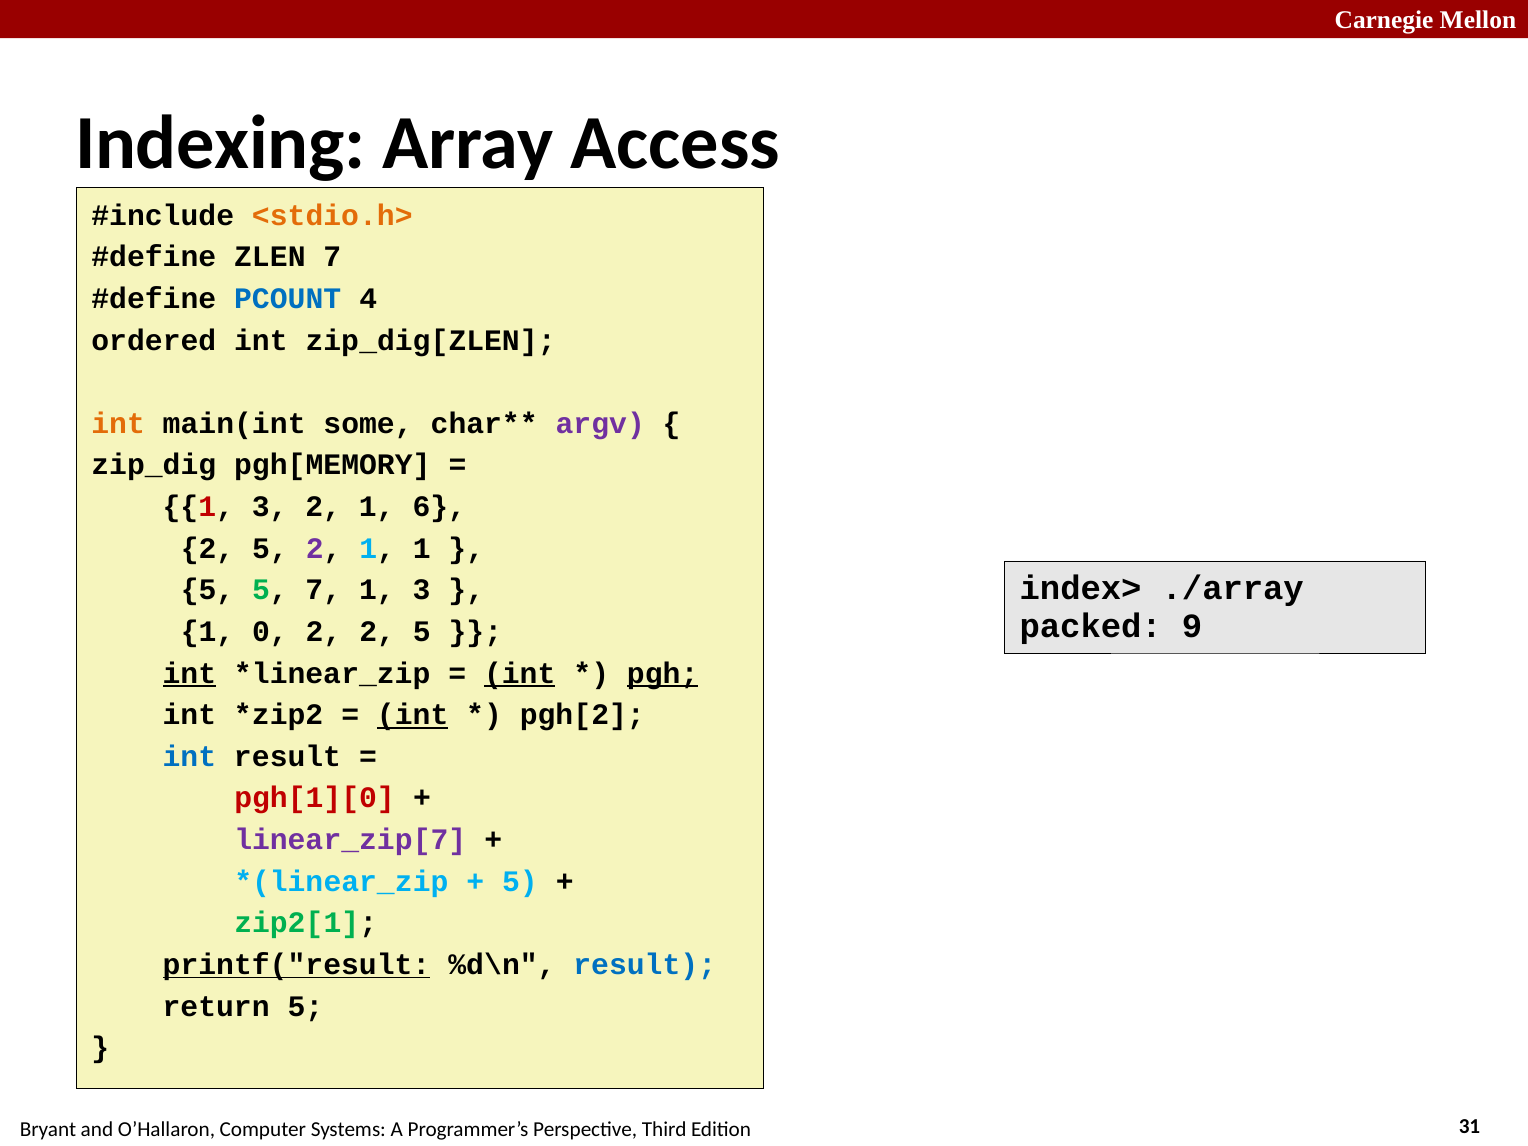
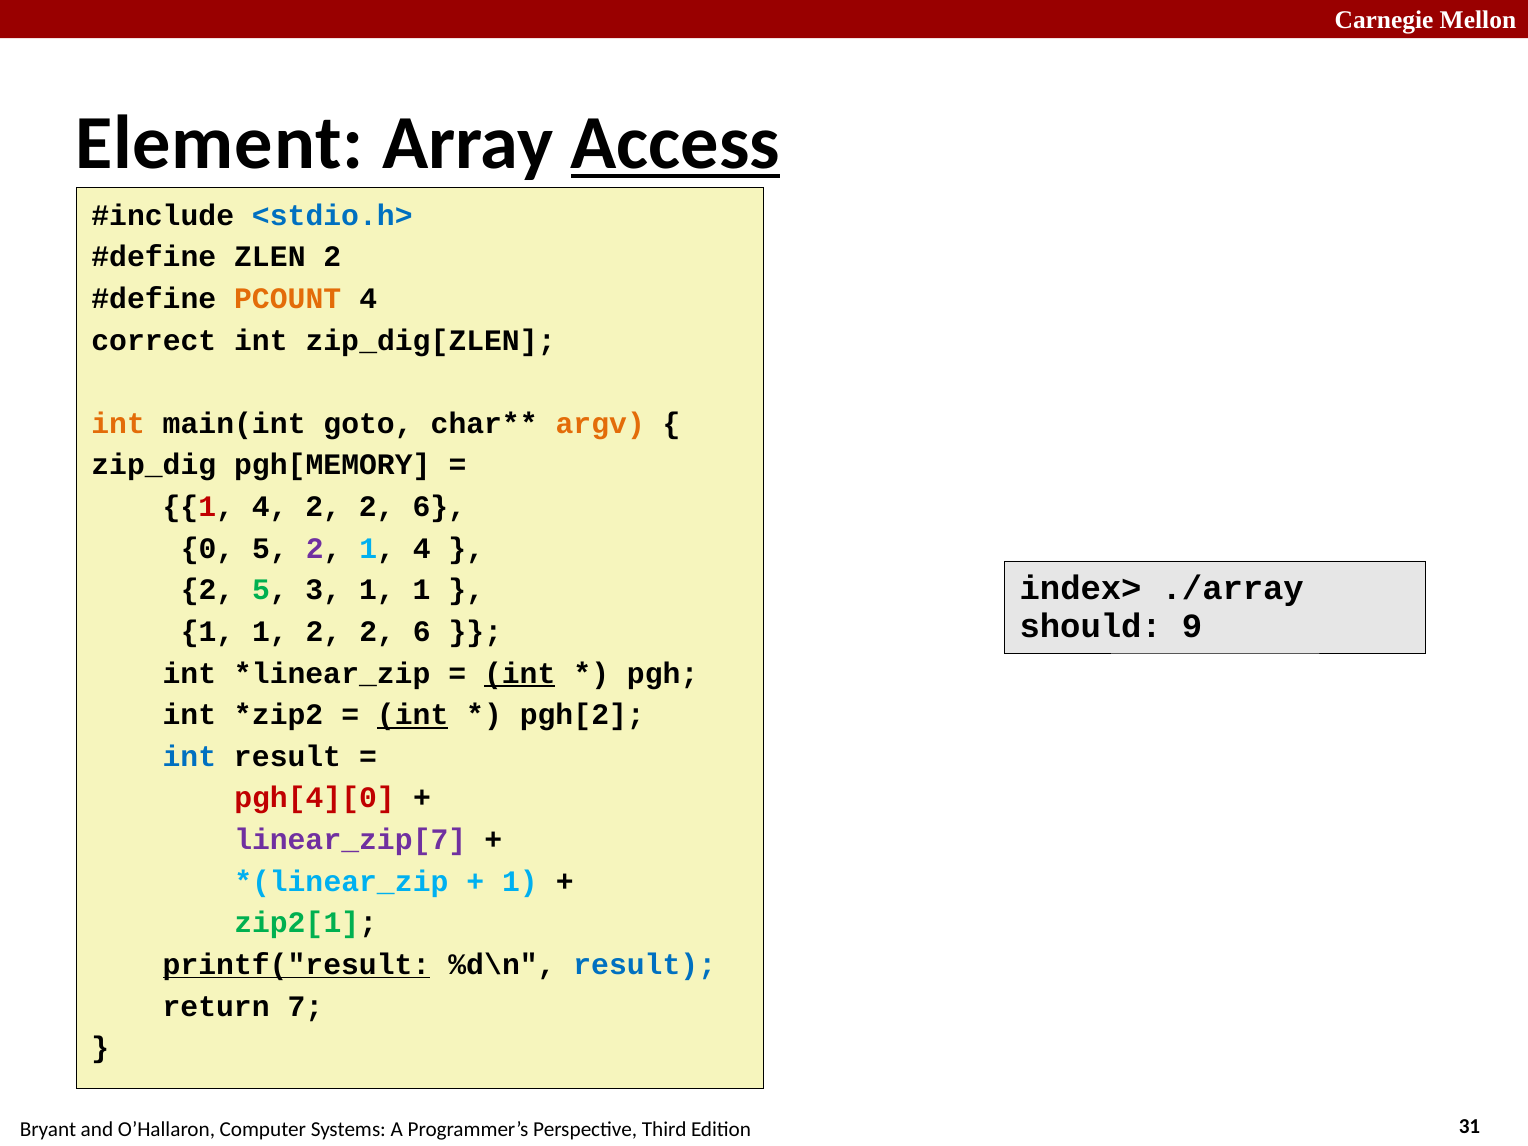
Indexing: Indexing -> Element (220, 143)
Access underline: none -> present (675, 143)
<stdio.h> colour: orange -> blue (332, 215)
ZLEN 7: 7 -> 2 (332, 257)
PCOUNT colour: blue -> orange (288, 299)
ordered: ordered -> correct (154, 340)
some: some -> goto (368, 424)
argv colour: purple -> orange (600, 424)
3: 3 -> 4 (270, 507)
1: 1 -> 2 (377, 507)
2: 2 -> 0 (208, 548)
2 1 1: 1 -> 4 (422, 548)
5: 5 -> 2 (208, 590)
5 7: 7 -> 3 (323, 590)
3: 3 -> 1 (422, 590)
packed: packed -> should (1091, 626)
0: 0 -> 1 (270, 632)
5: 5 -> 6 (422, 632)
int underline: present -> none (189, 673)
pgh underline: present -> none (663, 673)
pgh[1][0: pgh[1][0 -> pgh[4][0 (315, 798)
5: 5 -> 1 (520, 881)
return 5: 5 -> 7 (305, 1006)
